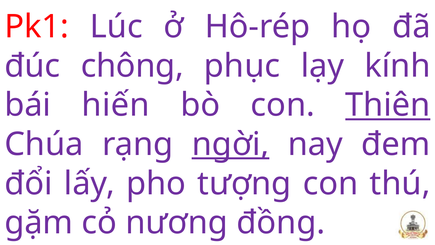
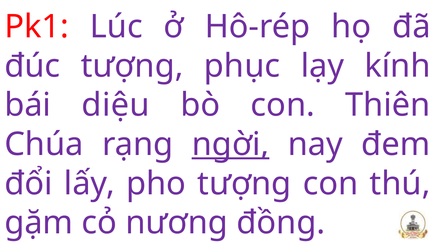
đúc chông: chông -> tượng (132, 66)
hiến: hiến -> diệu (116, 105)
Thiên underline: present -> none (388, 105)
